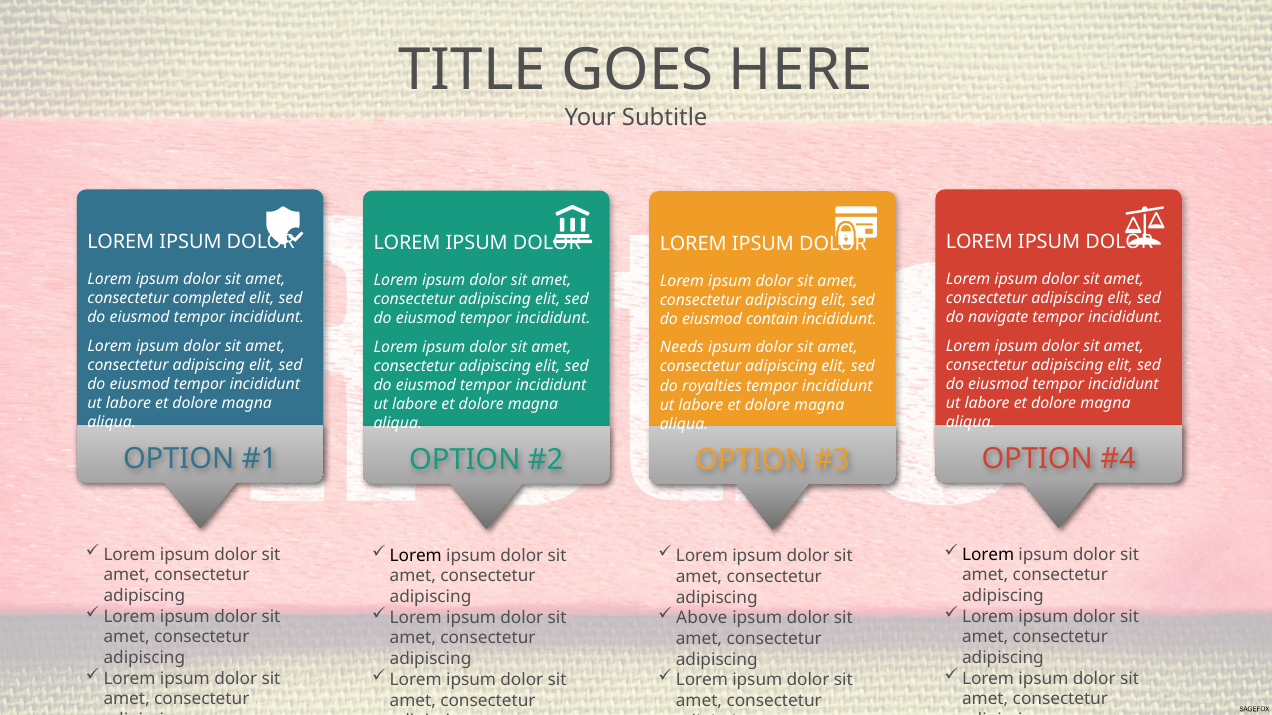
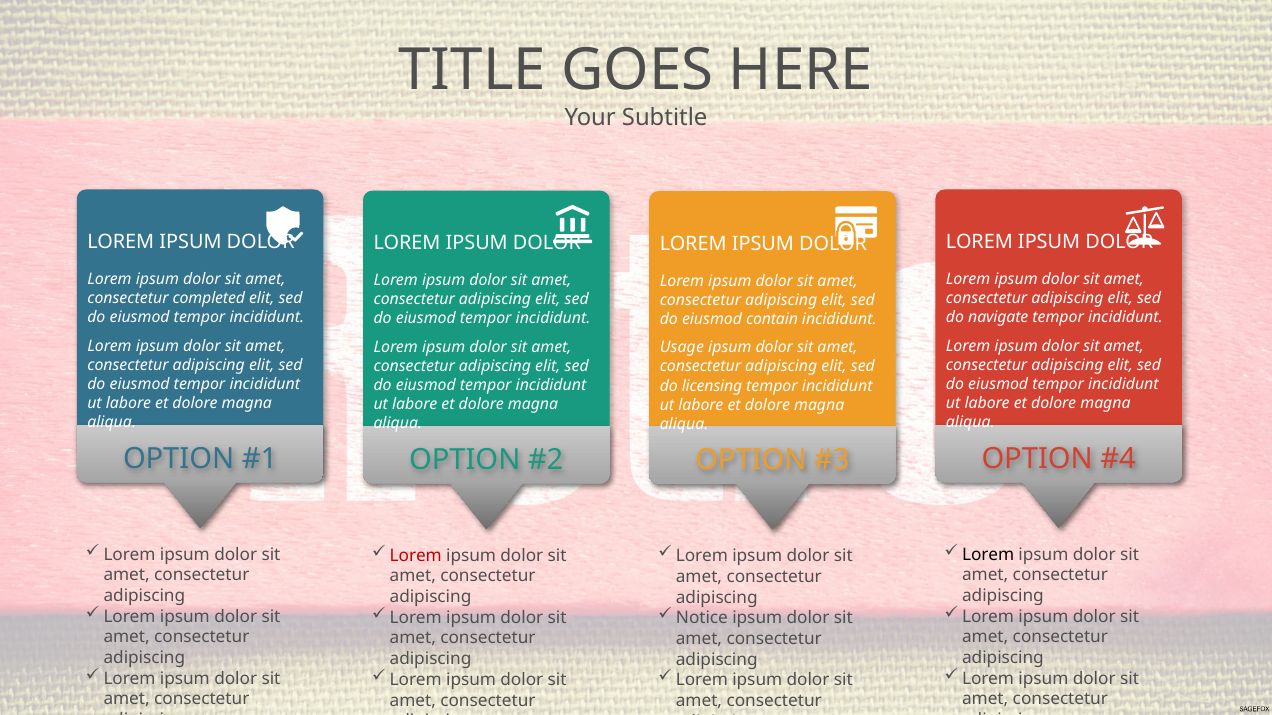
Needs: Needs -> Usage (682, 348)
royalties: royalties -> licensing (712, 386)
Lorem colour: black -> red (416, 556)
Above: Above -> Notice (702, 618)
